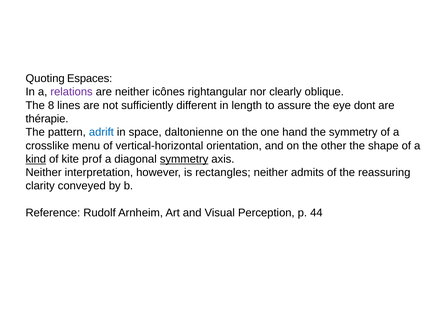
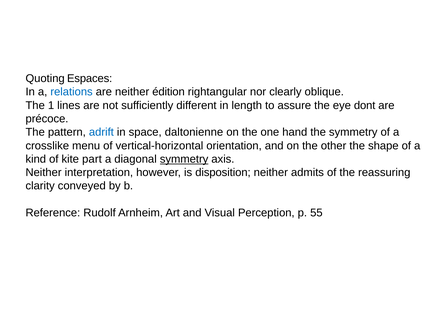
relations colour: purple -> blue (72, 92)
icônes: icônes -> édition (169, 92)
8: 8 -> 1 (51, 105)
thérapie: thérapie -> précoce (47, 119)
kind underline: present -> none (36, 159)
prof: prof -> part (92, 159)
rectangles: rectangles -> disposition (223, 173)
44: 44 -> 55 (316, 213)
